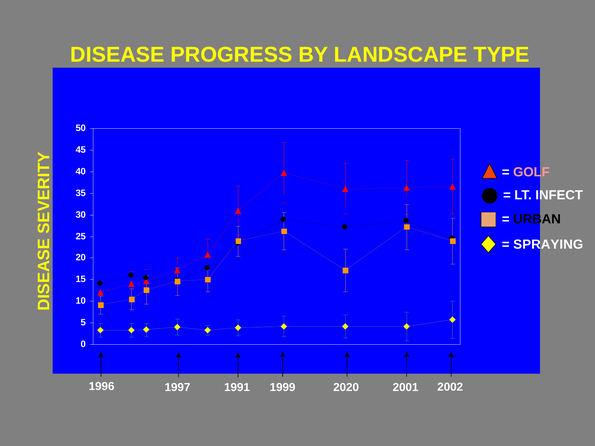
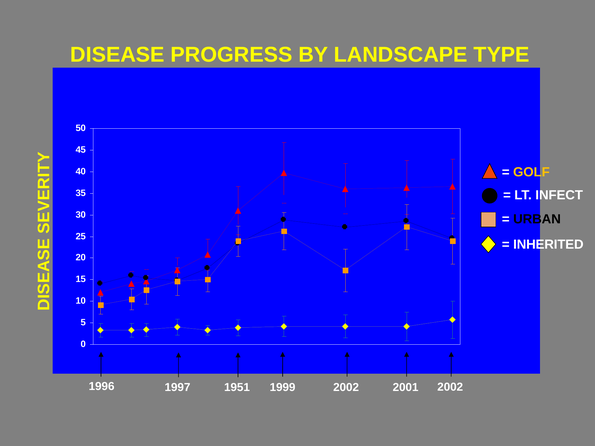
GOLF colour: pink -> yellow (531, 172)
SPRAYING: SPRAYING -> INHERITED (548, 245)
1996 2020: 2020 -> 2002 (346, 387)
1991: 1991 -> 1951 (237, 388)
